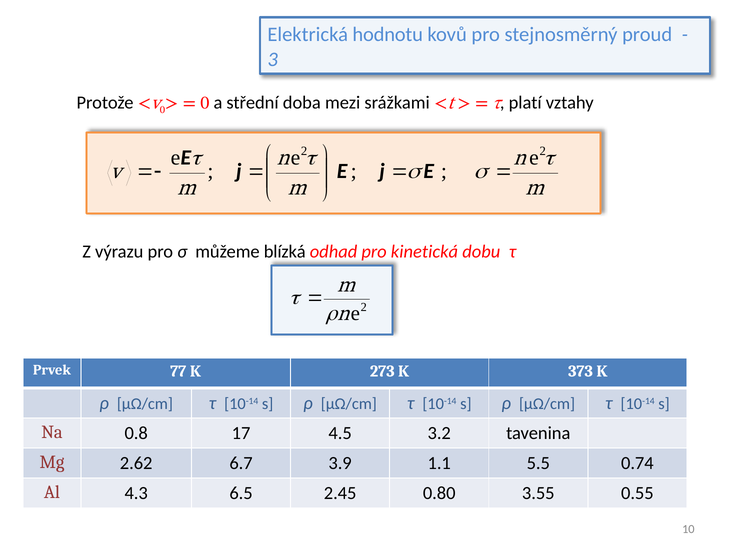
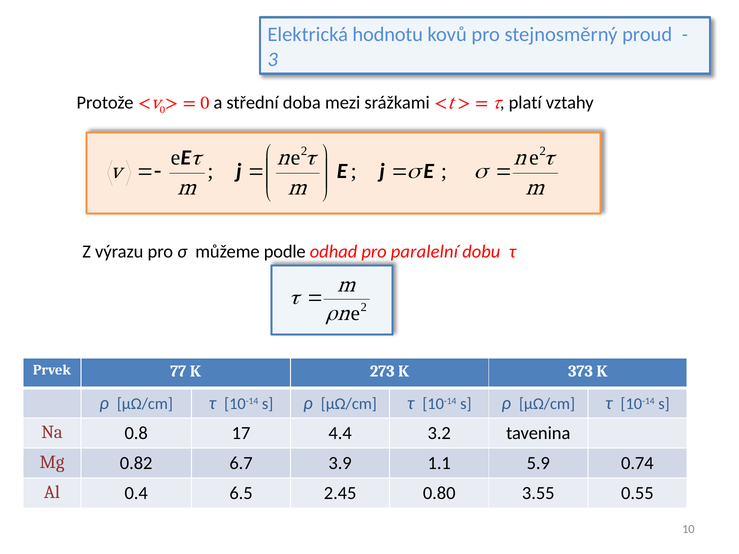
blízká: blízká -> podle (285, 252)
kinetická: kinetická -> paralelní (424, 252)
4.5: 4.5 -> 4.4 (340, 433)
2.62: 2.62 -> 0.82 (136, 463)
5.5: 5.5 -> 5.9 (538, 463)
4.3: 4.3 -> 0.4 (136, 493)
